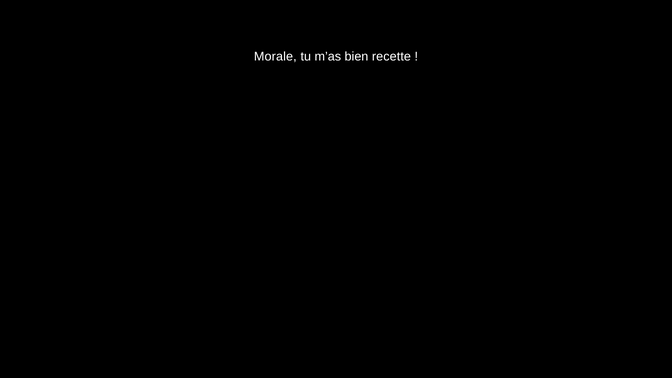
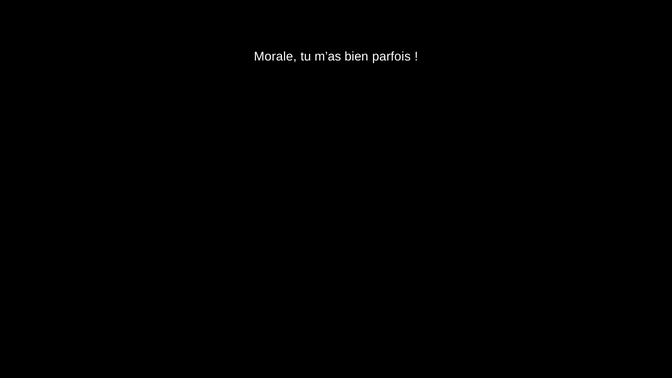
recette: recette -> parfois (391, 57)
